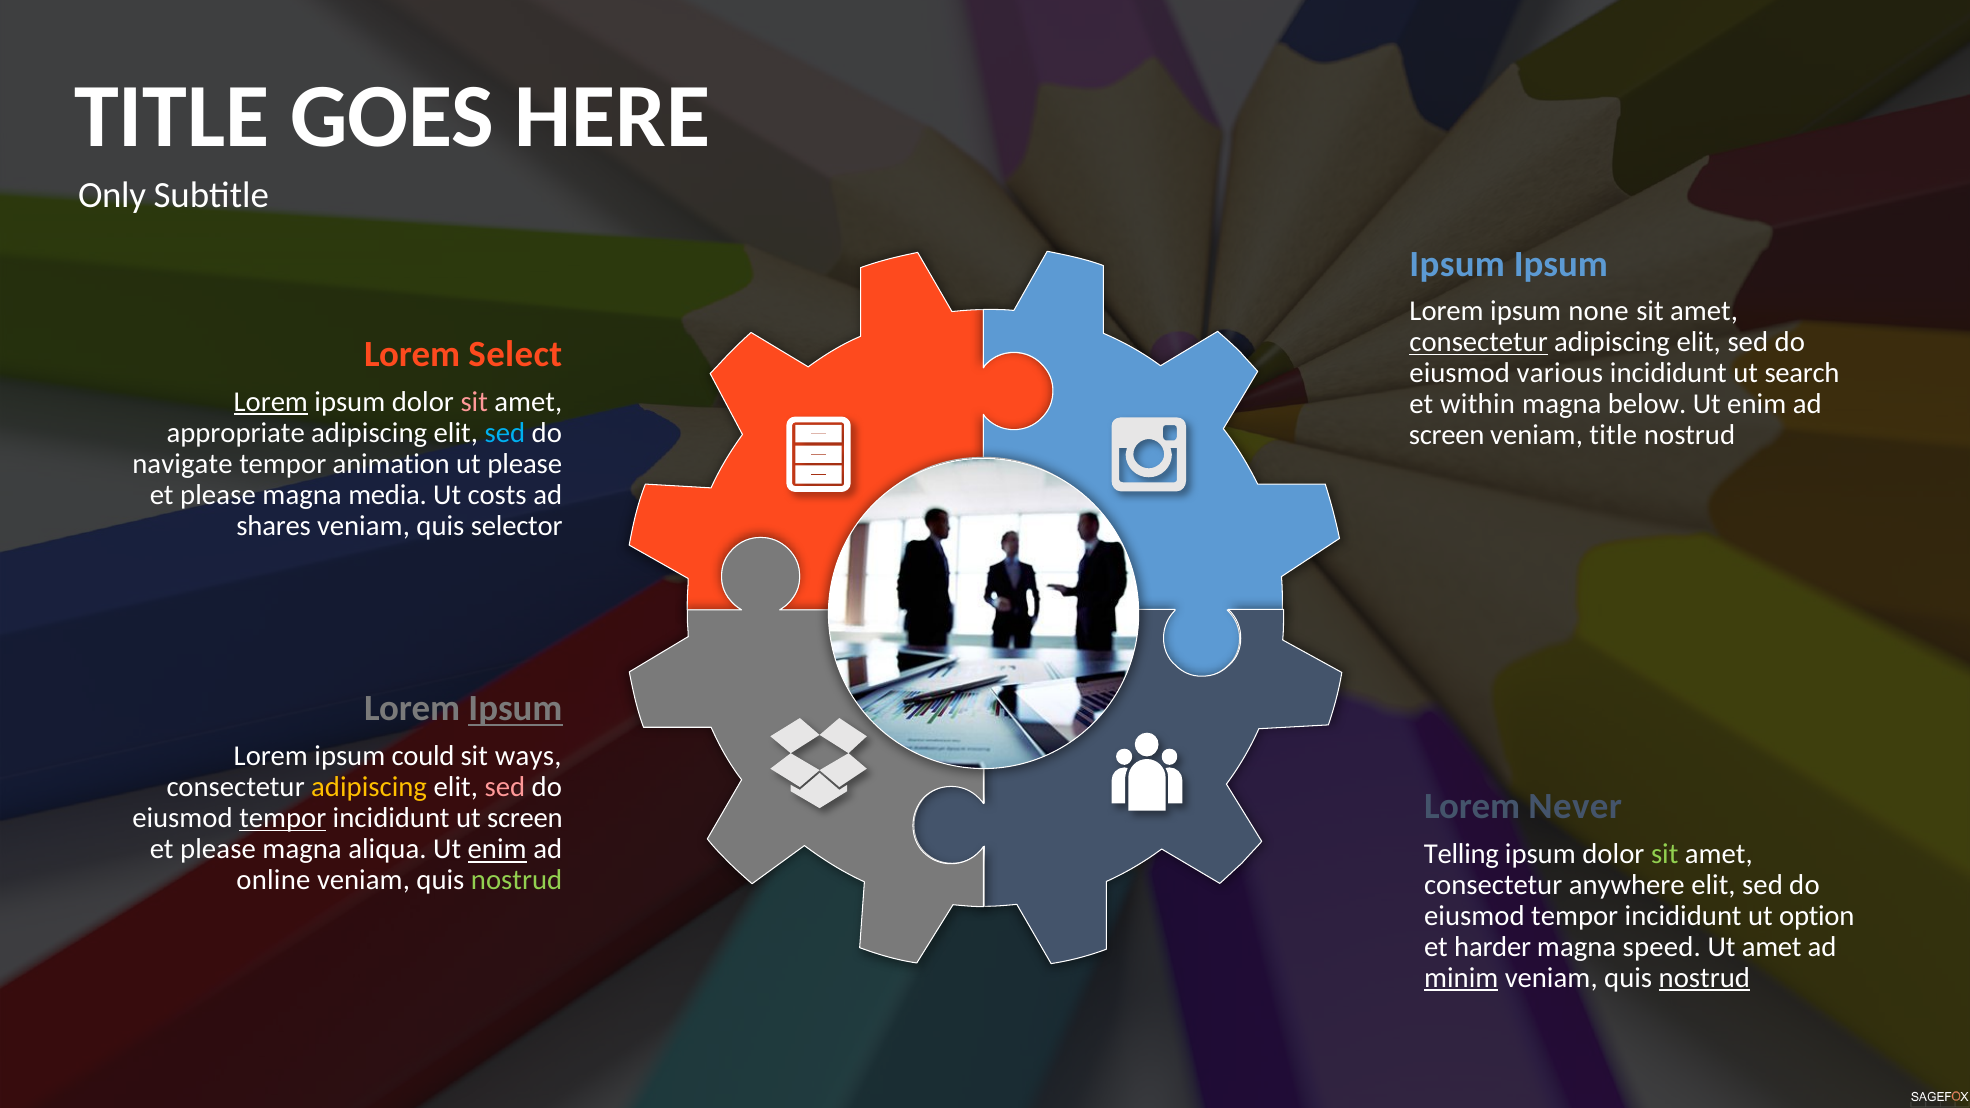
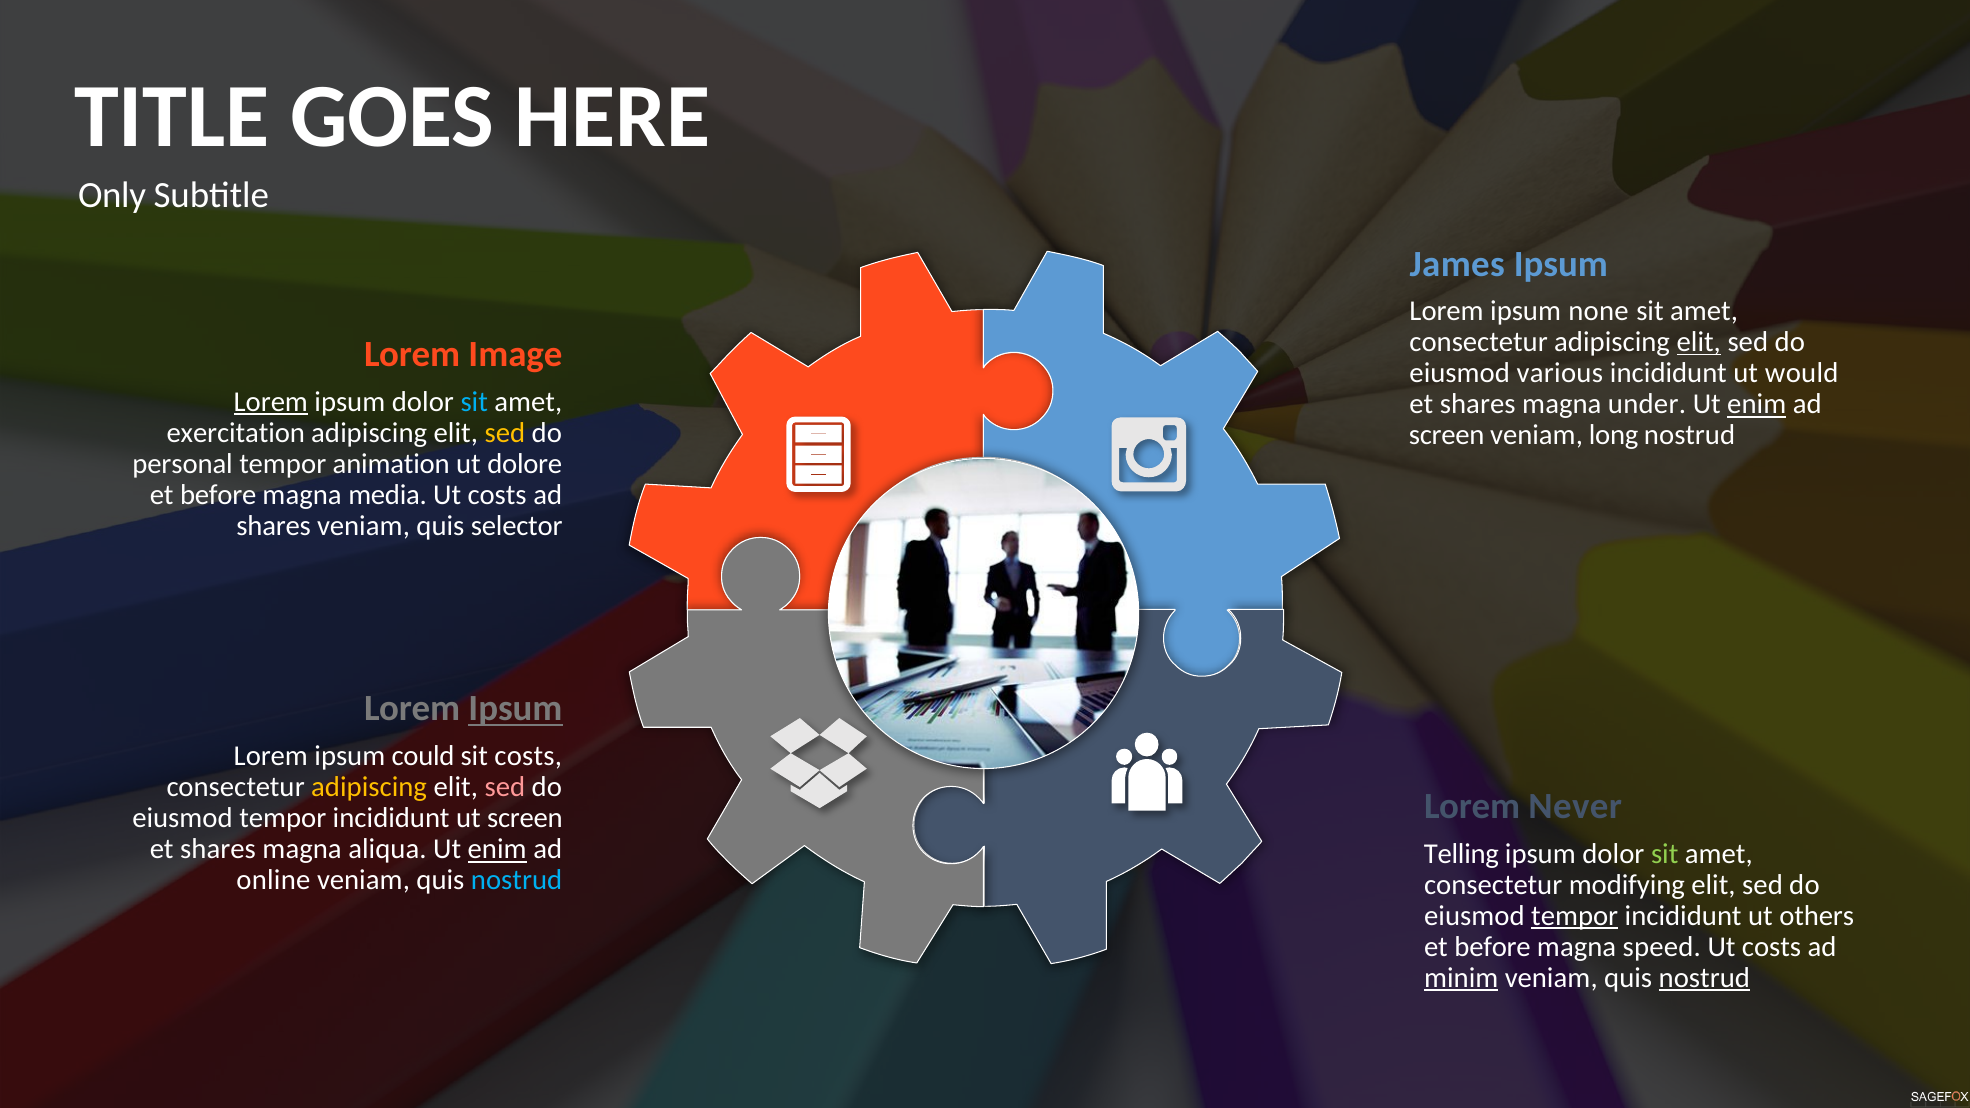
Ipsum: Ipsum -> James (1457, 264)
consectetur underline: present -> none (1479, 342)
elit underline: none -> present (1699, 342)
Select: Select -> Image (515, 354)
search: search -> would (1802, 373)
sit colour: pink -> light blue (474, 402)
within: within -> shares (1478, 404)
below: below -> under (1647, 404)
enim underline: none -> present (1757, 404)
appropriate: appropriate -> exercitation (236, 433)
sed colour: light blue -> yellow (505, 433)
veniam title: title -> long (1614, 435)
navigate: navigate -> personal (183, 464)
ut please: please -> dolore (525, 464)
please: please -> before (218, 495)
sit ways: ways -> costs (528, 756)
tempor underline: present -> none (283, 818)
please: please -> shares (218, 849)
nostrud colour: light green -> light blue (517, 880)
anywhere: anywhere -> modifying (1627, 885)
tempor underline: none -> present (1575, 916)
option: option -> others (1817, 916)
harder: harder -> before (1493, 947)
amet: amet -> costs (1772, 947)
